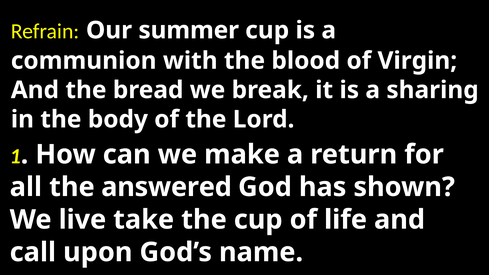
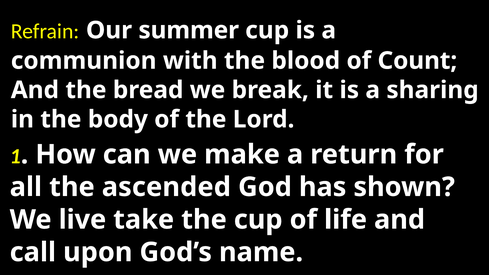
Virgin: Virgin -> Count (417, 61)
answered: answered -> ascended (166, 187)
